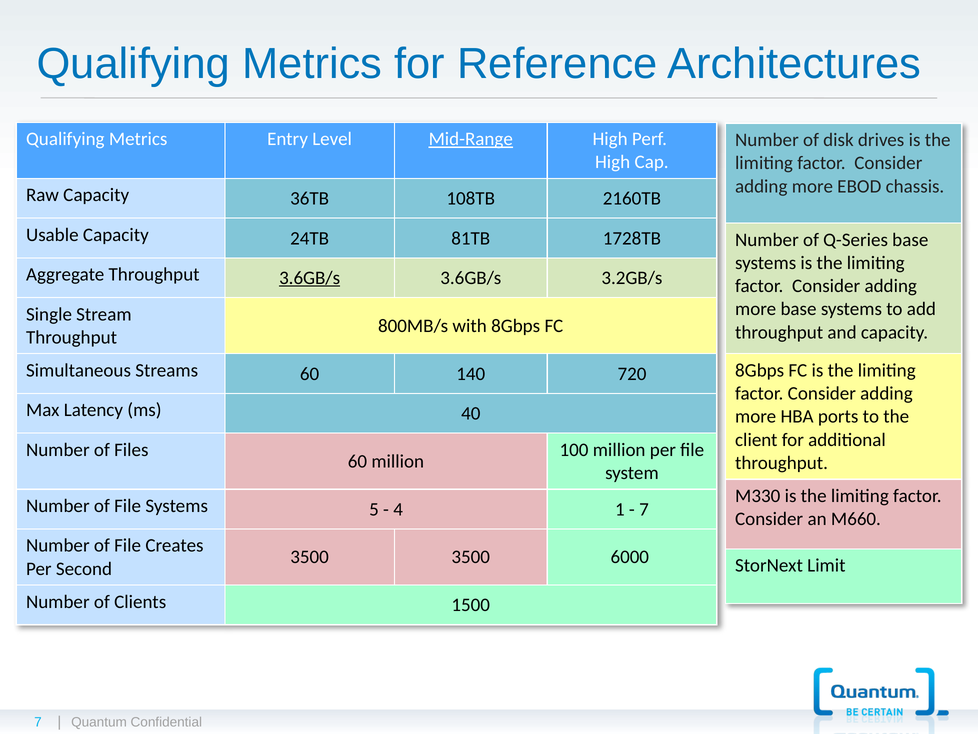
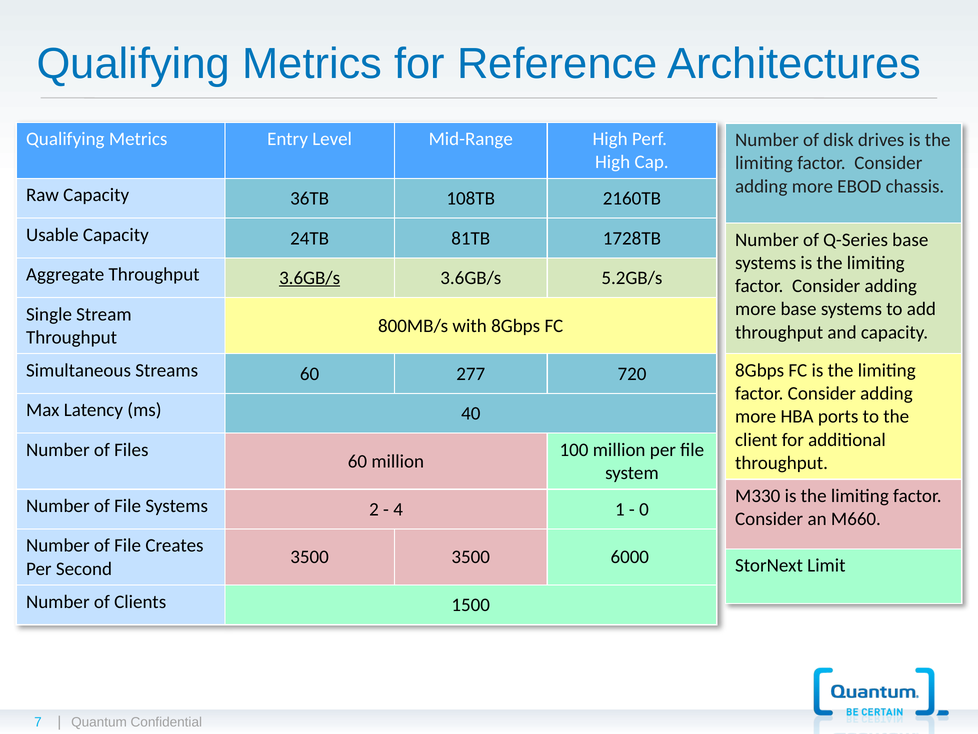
Mid-Range underline: present -> none (471, 139)
3.2GB/s: 3.2GB/s -> 5.2GB/s (632, 278)
140: 140 -> 277 (471, 373)
5: 5 -> 2 (374, 509)
7: 7 -> 0 (644, 509)
